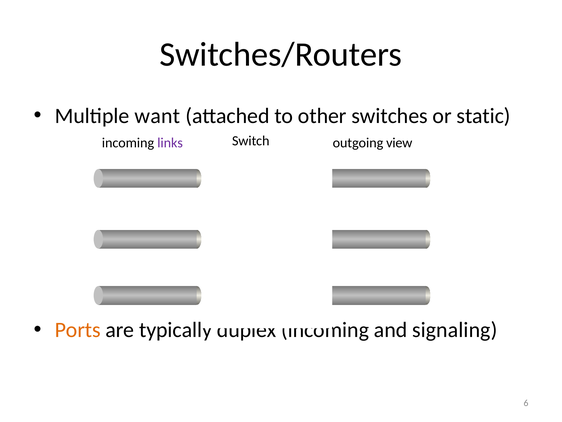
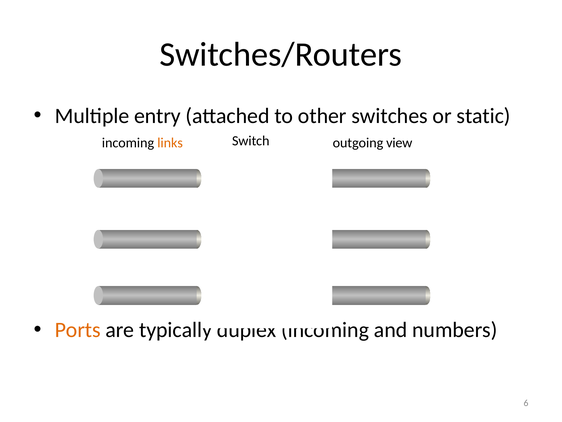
want: want -> entry (158, 116)
links colour: purple -> orange (170, 143)
signaling: signaling -> numbers (455, 330)
